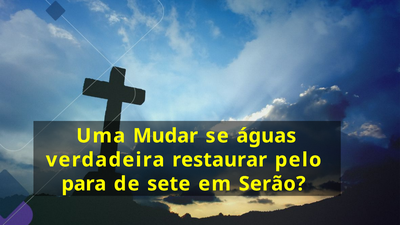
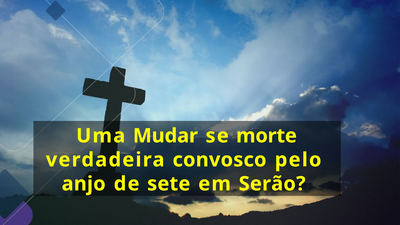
águas: águas -> morte (266, 136)
restaurar: restaurar -> convosco (220, 160)
para: para -> anjo (84, 184)
